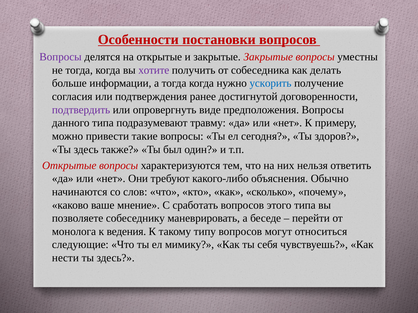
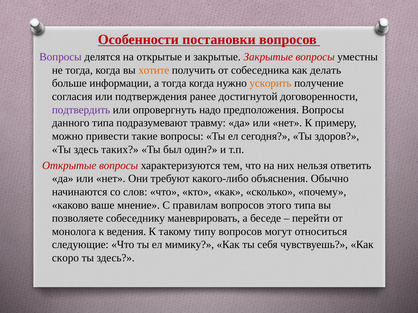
хотите colour: purple -> orange (154, 70)
ускорить colour: blue -> orange (271, 83)
виде: виде -> надо (210, 110)
также: также -> таких (120, 150)
сработать: сработать -> правилам (195, 205)
нести: нести -> скоро (65, 258)
